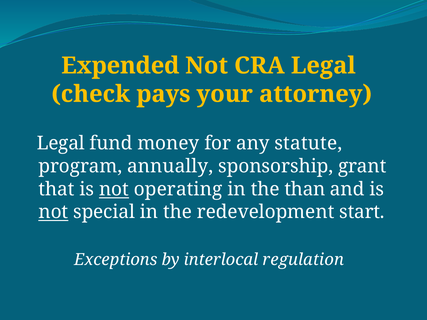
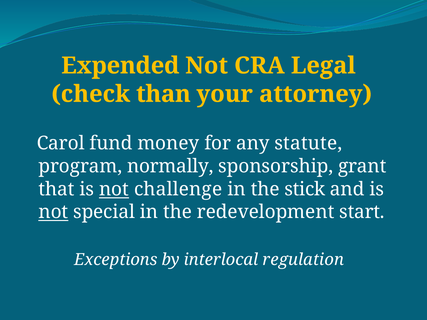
pays: pays -> than (163, 94)
Legal: Legal -> Carol (61, 143)
annually: annually -> normally (170, 166)
operating: operating -> challenge (178, 189)
than: than -> stick (305, 189)
